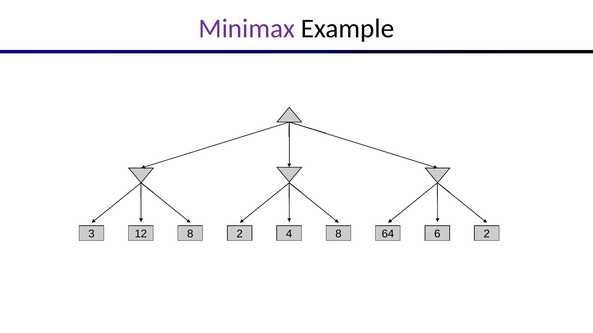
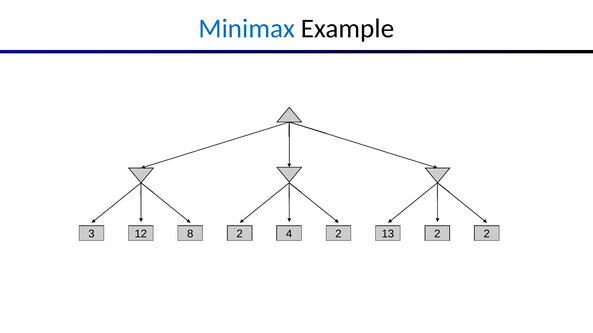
Minimax colour: purple -> blue (247, 28)
4 8: 8 -> 2 (339, 234)
64: 64 -> 13 (388, 234)
8 6: 6 -> 2 (437, 234)
